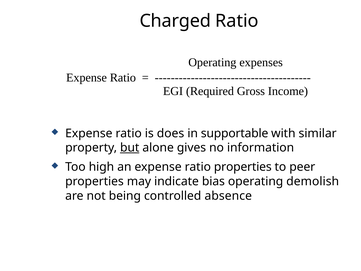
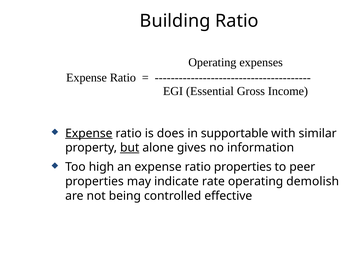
Charged: Charged -> Building (175, 21)
Required: Required -> Essential (210, 91)
Expense underline: none -> present (89, 133)
bias: bias -> rate (213, 181)
absence: absence -> effective (228, 196)
